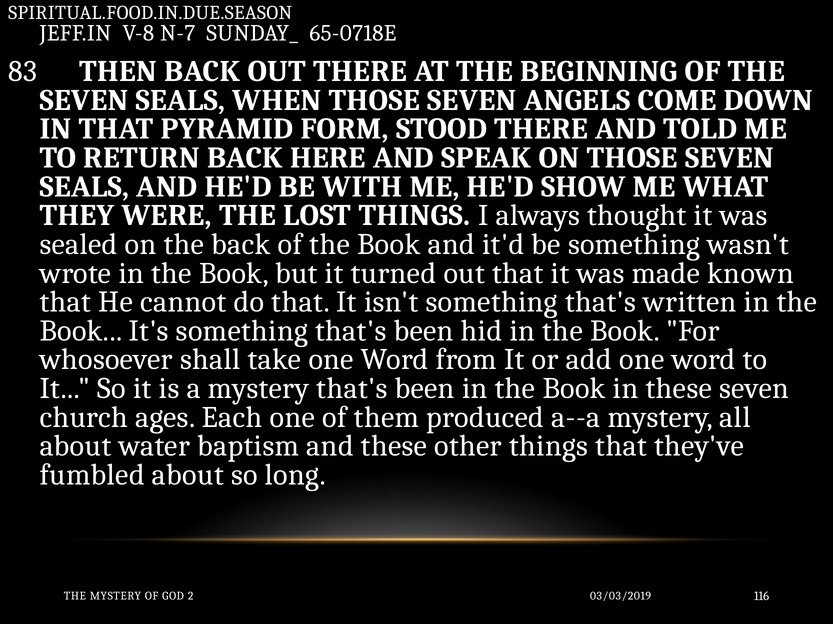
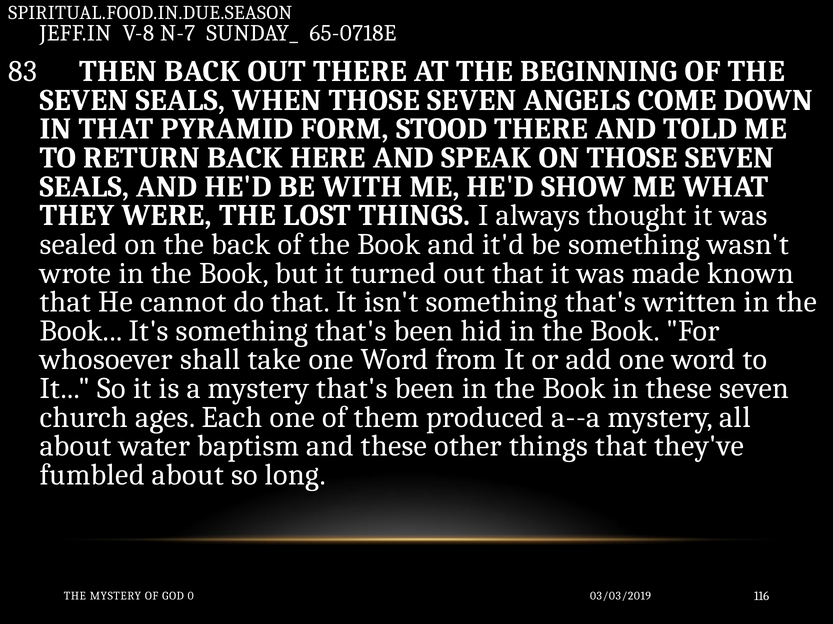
2: 2 -> 0 (191, 596)
